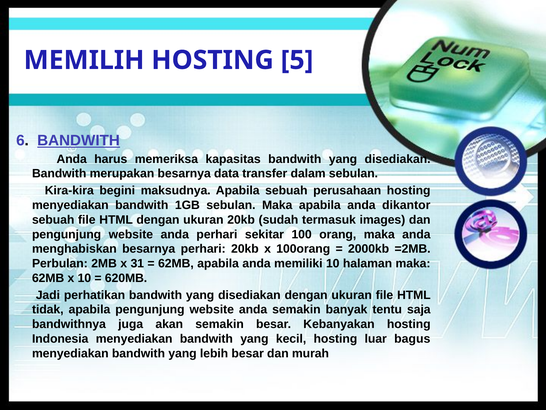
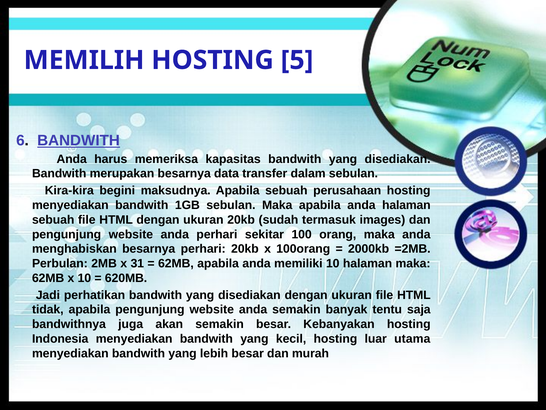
anda dikantor: dikantor -> halaman (406, 205)
bagus: bagus -> utama (412, 338)
